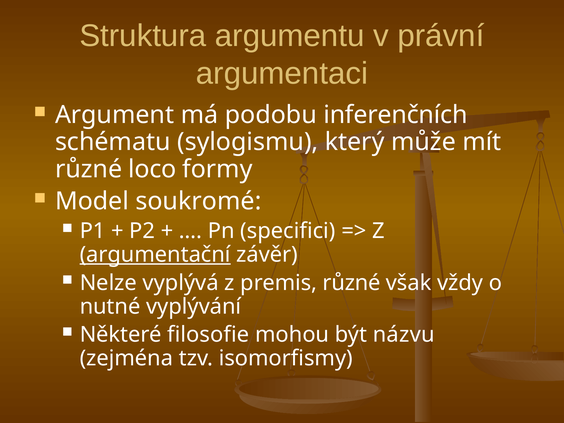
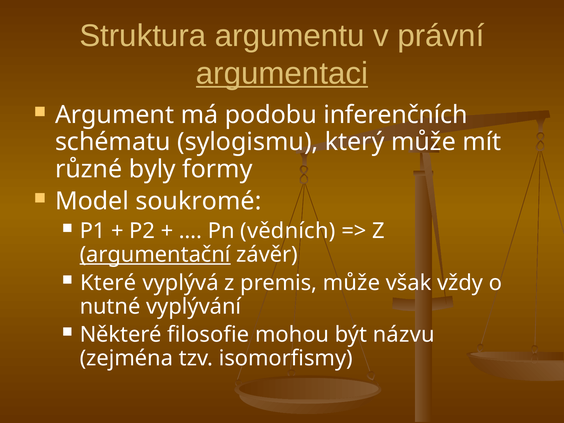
argumentaci underline: none -> present (282, 73)
loco: loco -> byly (152, 169)
specifici: specifici -> vědních (288, 231)
Nelze: Nelze -> Které (108, 283)
premis různé: různé -> může (351, 283)
